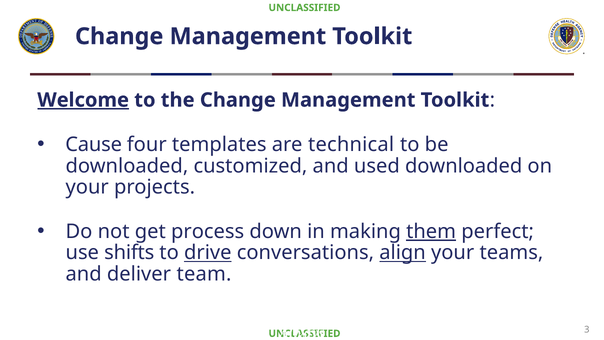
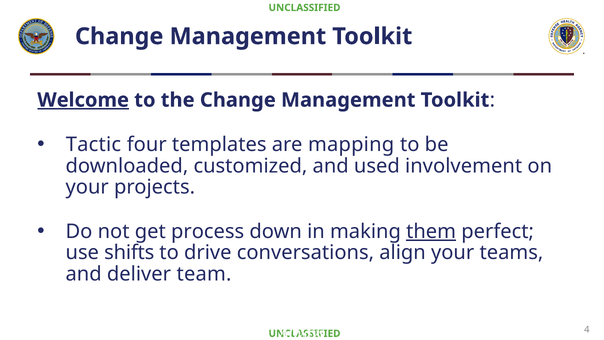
Cause: Cause -> Tactic (93, 145)
technical: technical -> mapping (351, 145)
used downloaded: downloaded -> involvement (464, 166)
drive underline: present -> none (208, 253)
align underline: present -> none (403, 253)
3: 3 -> 4 (587, 330)
